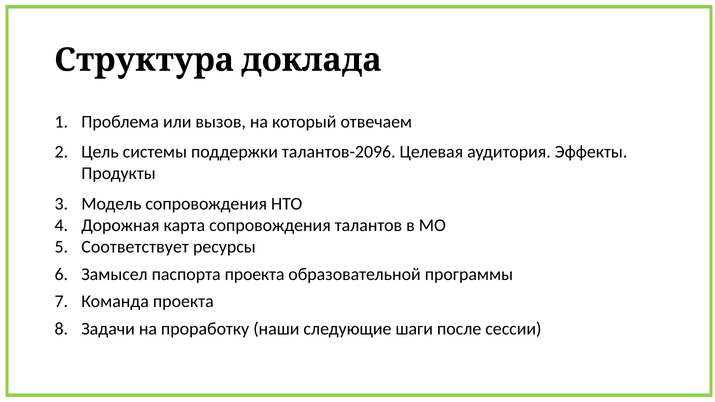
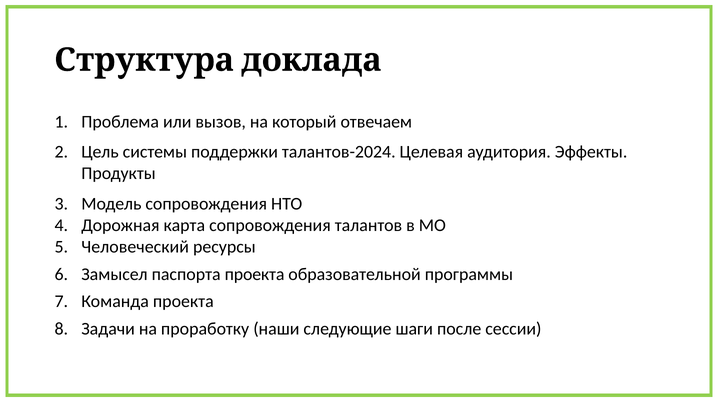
талантов-2096: талантов-2096 -> талантов-2024 (339, 152)
Соответствует: Соответствует -> Человеческий (135, 247)
